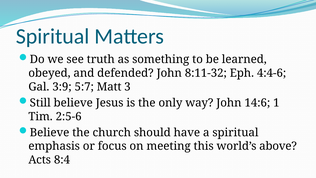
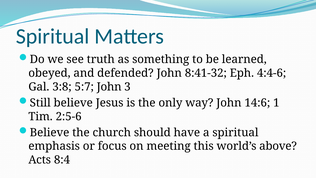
8:11-32: 8:11-32 -> 8:41-32 (206, 73)
3:9: 3:9 -> 3:8 (62, 87)
5:7 Matt: Matt -> John (109, 87)
